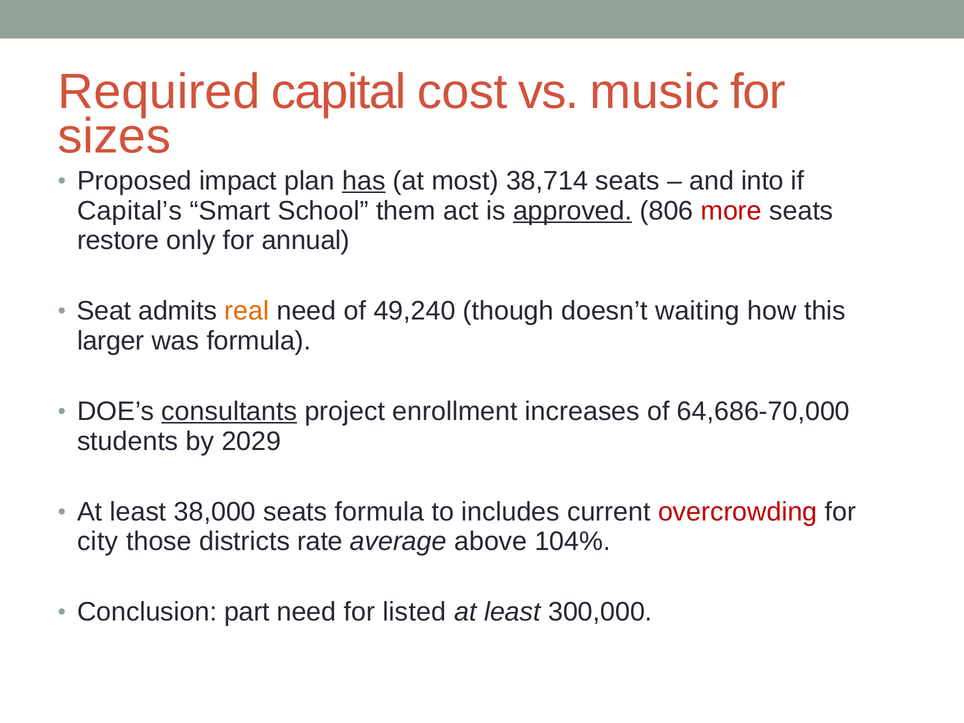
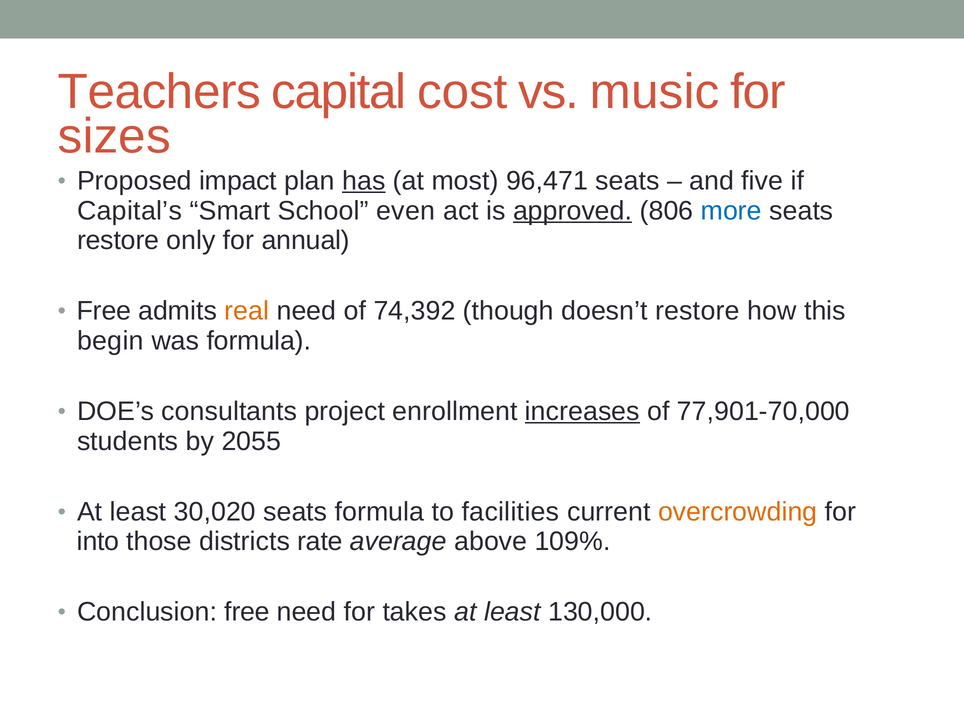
Required: Required -> Teachers (159, 92)
38,714: 38,714 -> 96,471 (547, 181)
into: into -> five (762, 181)
them: them -> even (406, 211)
more colour: red -> blue (731, 211)
Seat: Seat -> Free (104, 311)
49,240: 49,240 -> 74,392 (414, 311)
doesn’t waiting: waiting -> restore (697, 311)
larger: larger -> begin (110, 341)
consultants underline: present -> none (229, 411)
increases underline: none -> present (582, 411)
64,686-70,000: 64,686-70,000 -> 77,901-70,000 (763, 411)
2029: 2029 -> 2055 (251, 441)
38,000: 38,000 -> 30,020 (215, 512)
includes: includes -> facilities (510, 512)
overcrowding colour: red -> orange (738, 512)
city: city -> into (98, 542)
104%: 104% -> 109% (573, 542)
Conclusion part: part -> free (247, 612)
listed: listed -> takes (414, 612)
300,000: 300,000 -> 130,000 (600, 612)
